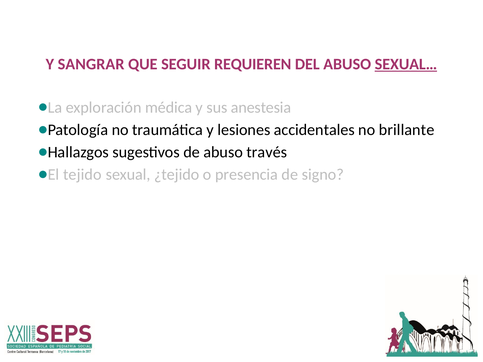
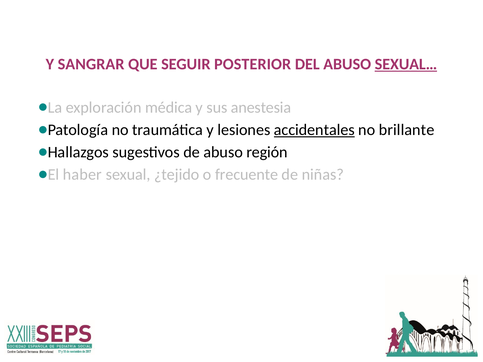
REQUIEREN: REQUIEREN -> POSTERIOR (253, 64)
accidentales underline: none -> present (314, 130)
través: través -> región (267, 152)
tejido: tejido -> haber (82, 175)
presencia: presencia -> frecuente (247, 175)
signo: signo -> niñas (323, 175)
